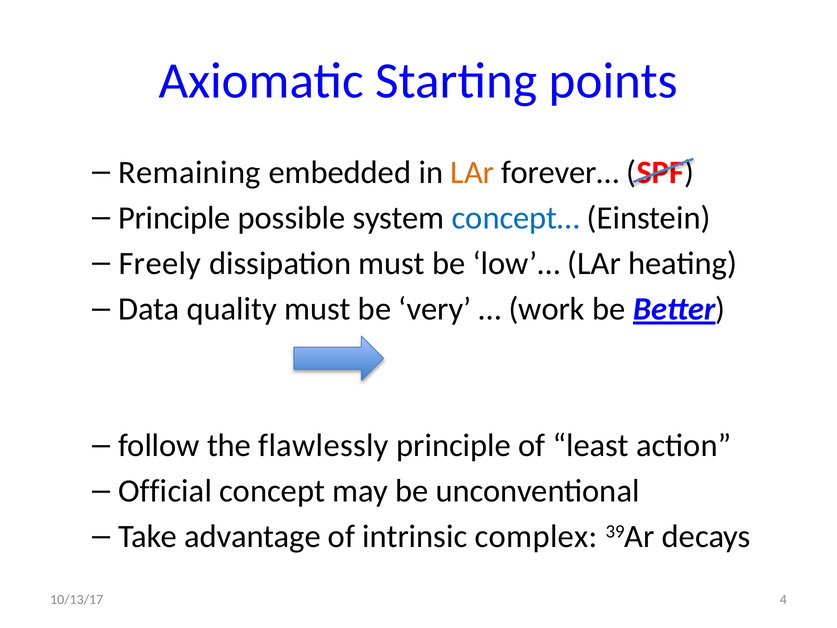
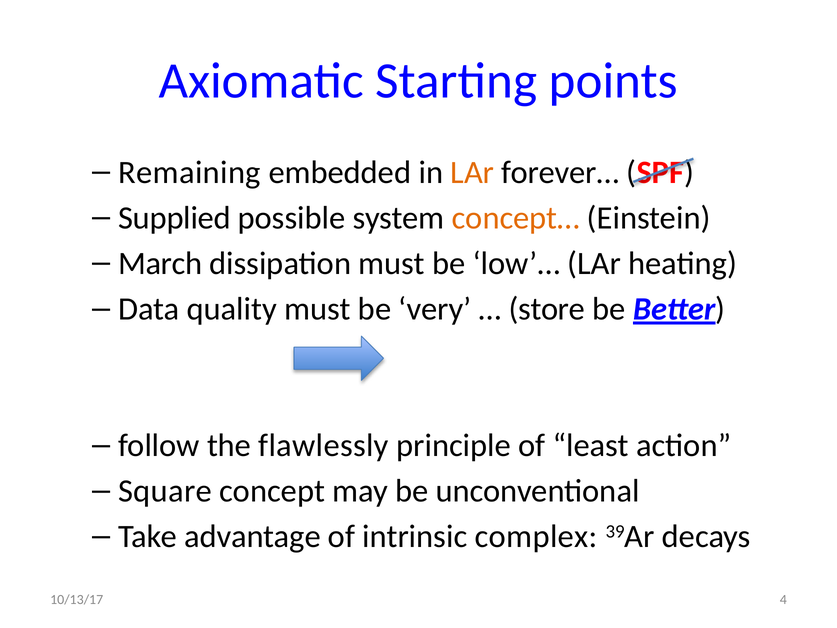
Principle: Principle -> Supplied (174, 218)
concept… colour: blue -> orange (516, 218)
Freely: Freely -> March (160, 263)
work: work -> store (547, 309)
Official: Official -> Square (165, 491)
